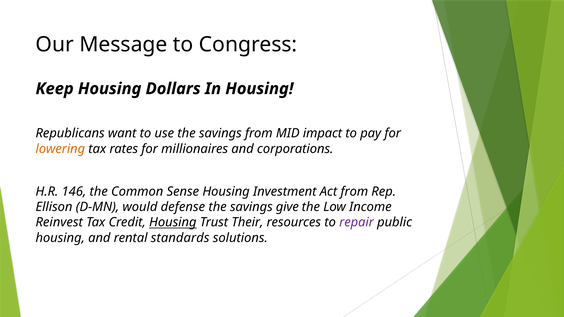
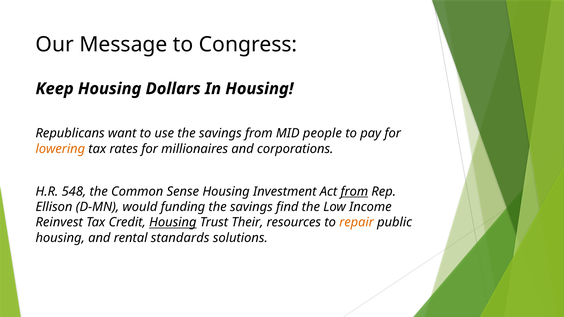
impact: impact -> people (322, 133)
146: 146 -> 548 (74, 192)
from underline: none -> present (354, 192)
defense: defense -> funding (183, 207)
give: give -> find (287, 207)
repair colour: purple -> orange (357, 223)
